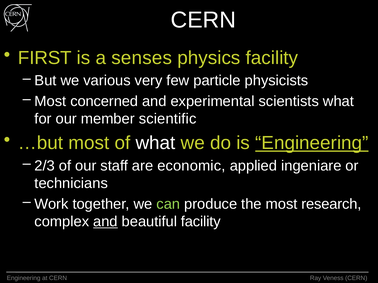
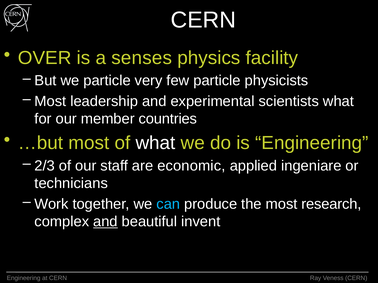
FIRST: FIRST -> OVER (45, 58)
we various: various -> particle (107, 81)
concerned: concerned -> leadership (104, 101)
scientific: scientific -> countries (168, 119)
Engineering underline: present -> none (312, 143)
can colour: light green -> light blue (168, 204)
beautiful facility: facility -> invent (201, 222)
